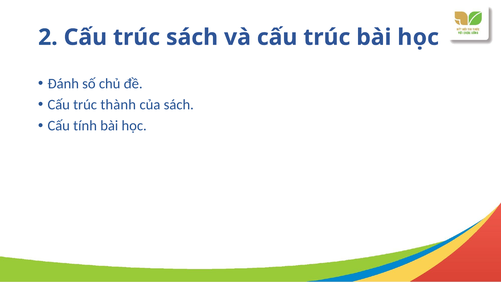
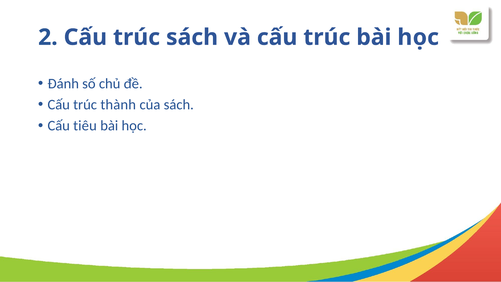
tính: tính -> tiêu (85, 126)
